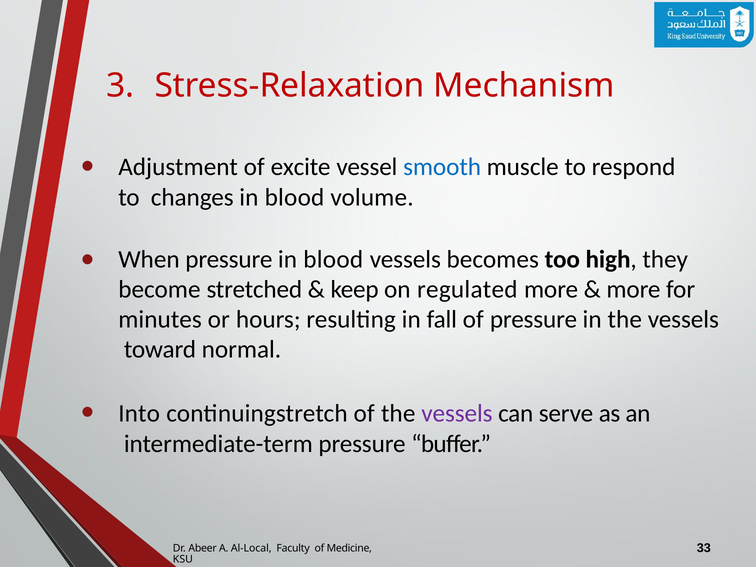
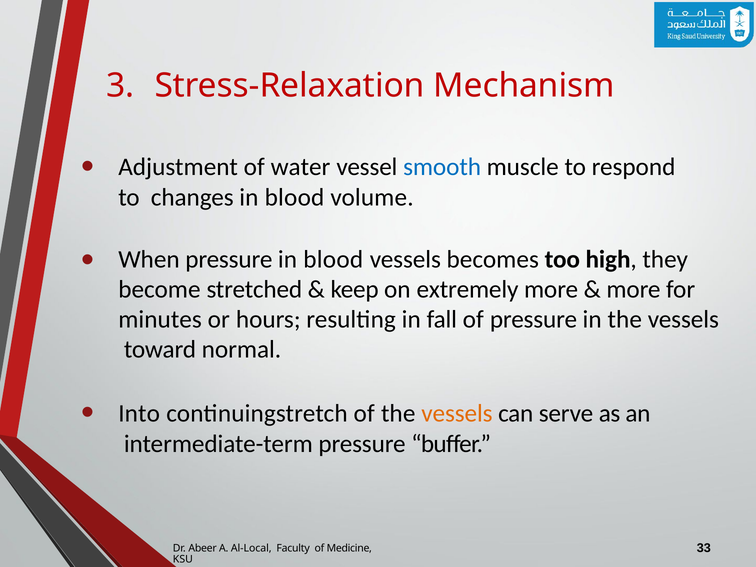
excite: excite -> water (300, 167)
regulated: regulated -> extremely (467, 290)
vessels colour: purple -> orange (457, 413)
